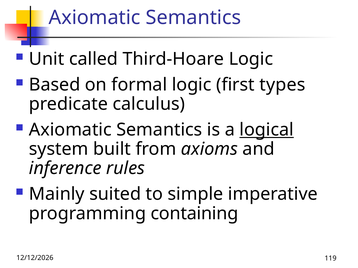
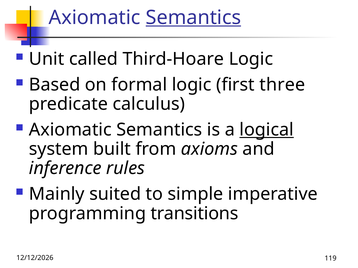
Semantics underline: none -> present (193, 17)
types: types -> three (282, 85)
containing: containing -> transitions (194, 214)
